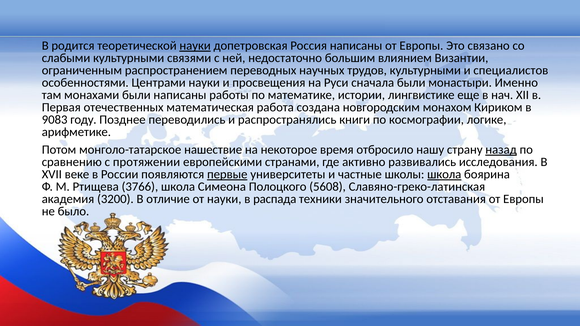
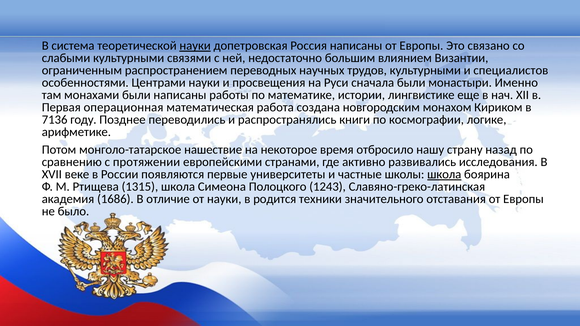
родится: родится -> система (73, 46)
отечественных: отечественных -> операционная (123, 107)
9083: 9083 -> 7136 (55, 120)
назад underline: present -> none (501, 150)
первые underline: present -> none (227, 174)
3766: 3766 -> 1315 (140, 187)
5608: 5608 -> 1243 (328, 187)
3200: 3200 -> 1686 (115, 199)
распада: распада -> родится (275, 199)
